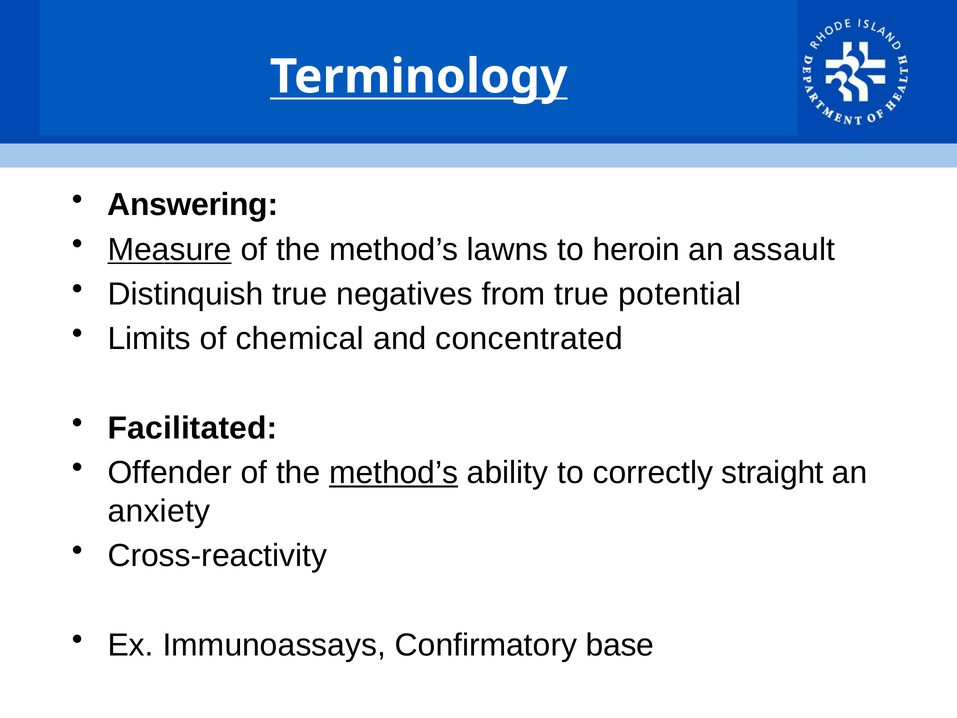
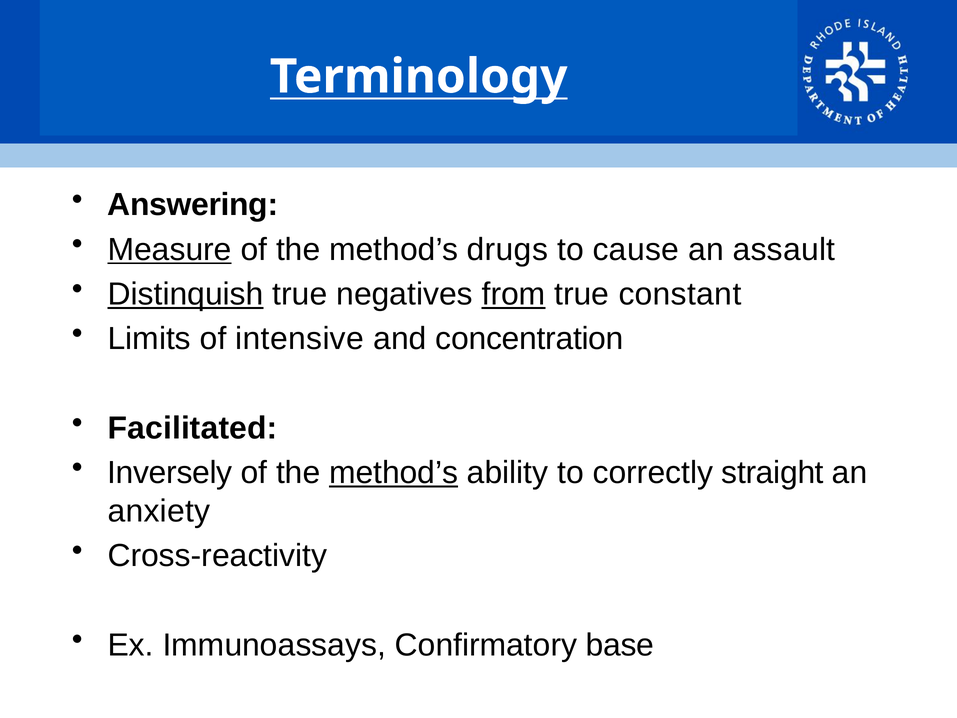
lawns: lawns -> drugs (507, 249)
heroin: heroin -> cause (636, 249)
Distinquish underline: none -> present (186, 294)
from underline: none -> present (514, 294)
potential: potential -> constant (680, 294)
chemical: chemical -> intensive (300, 339)
concentrated: concentrated -> concentration (530, 339)
Offender: Offender -> Inversely (170, 473)
